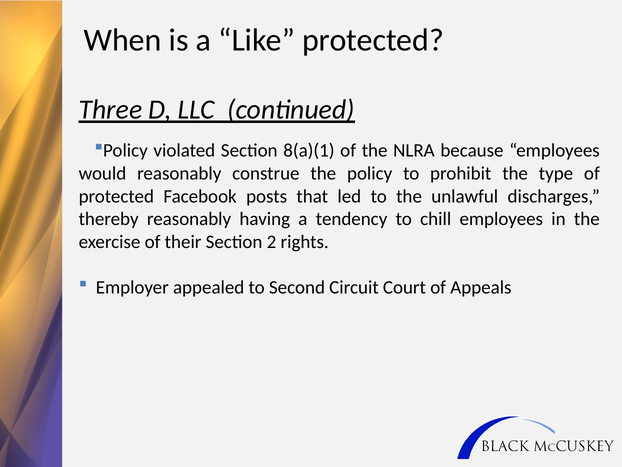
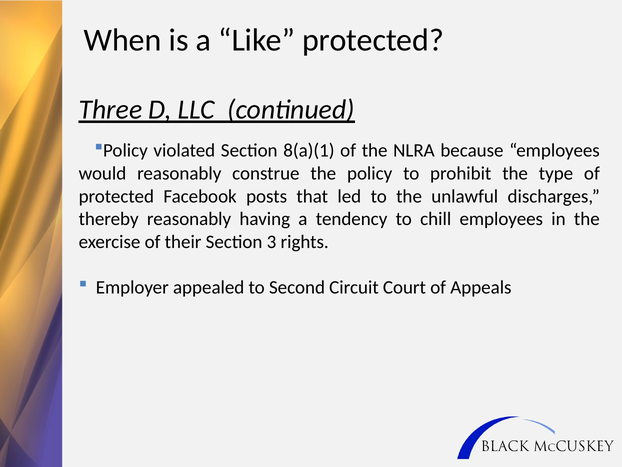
2: 2 -> 3 (272, 242)
